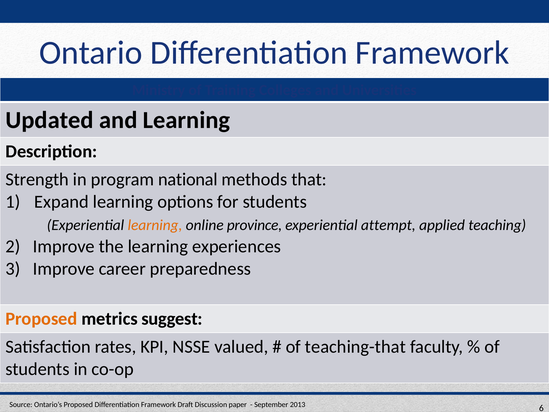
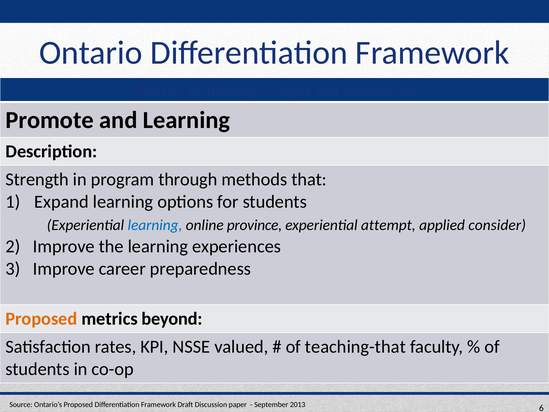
Updated: Updated -> Promote (50, 120)
national: national -> through (188, 179)
learning colour: orange -> blue (155, 225)
teaching: teaching -> consider (497, 225)
suggest: suggest -> beyond (172, 319)
